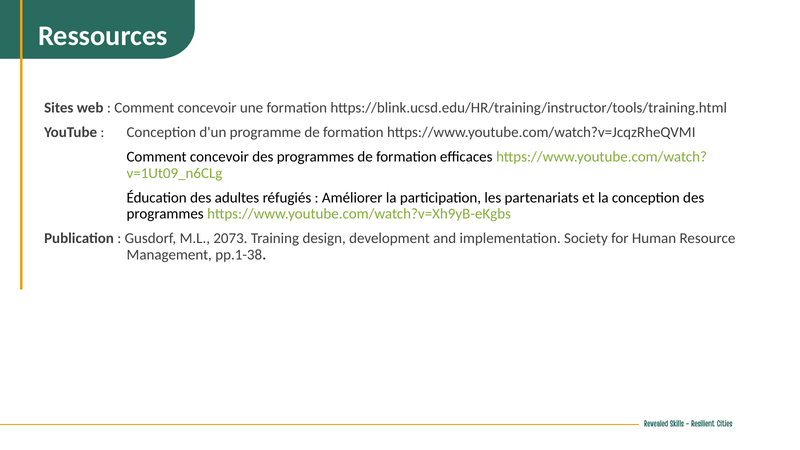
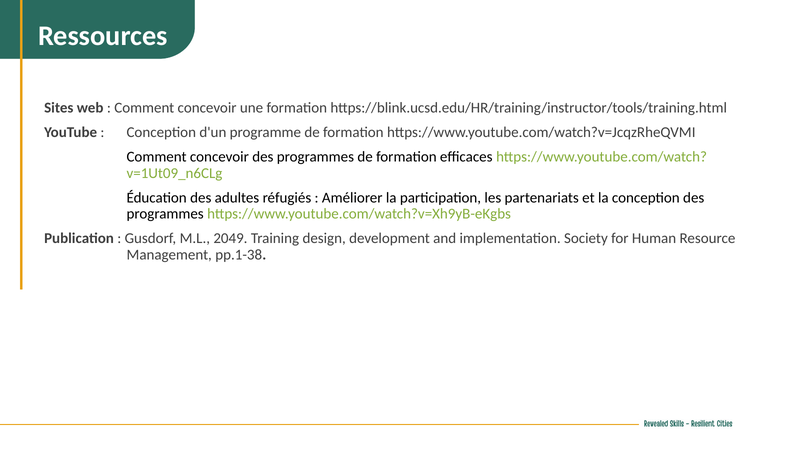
2073: 2073 -> 2049 (230, 238)
